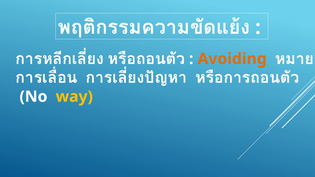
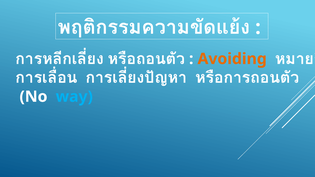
way colour: yellow -> light blue (74, 97)
